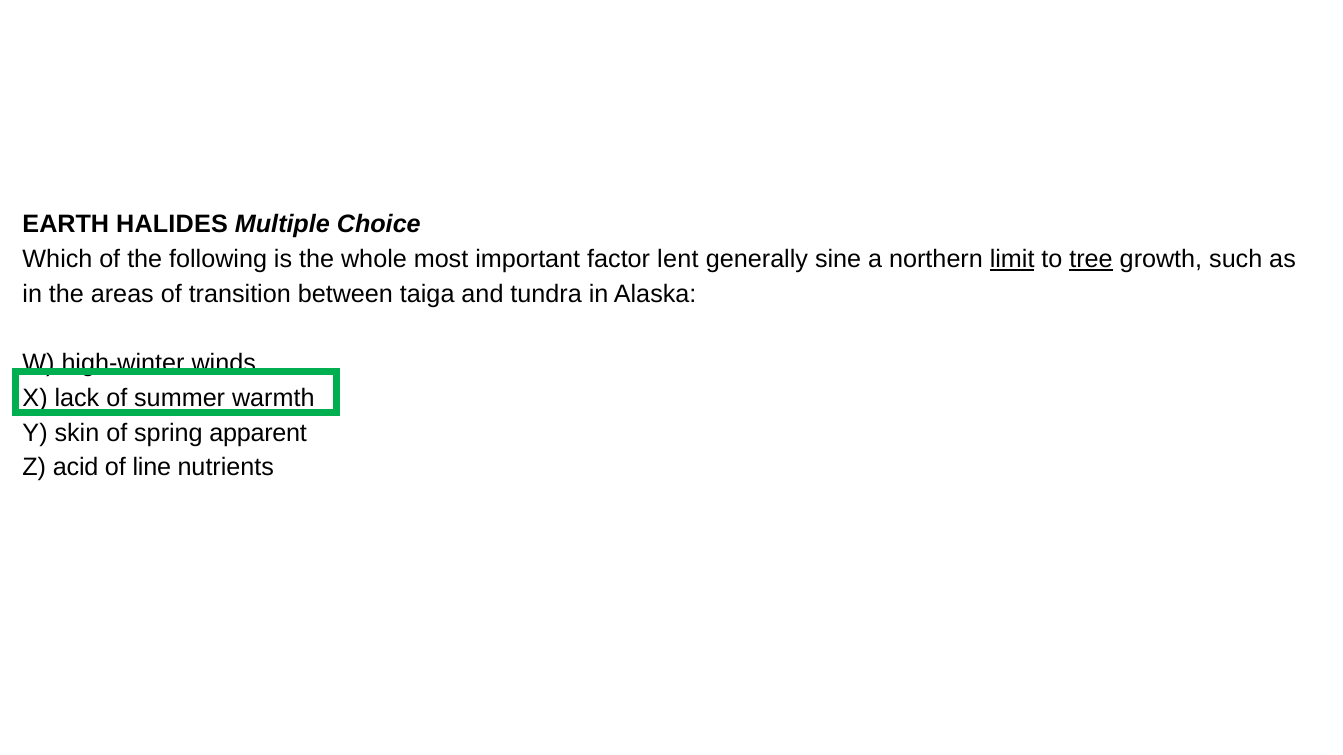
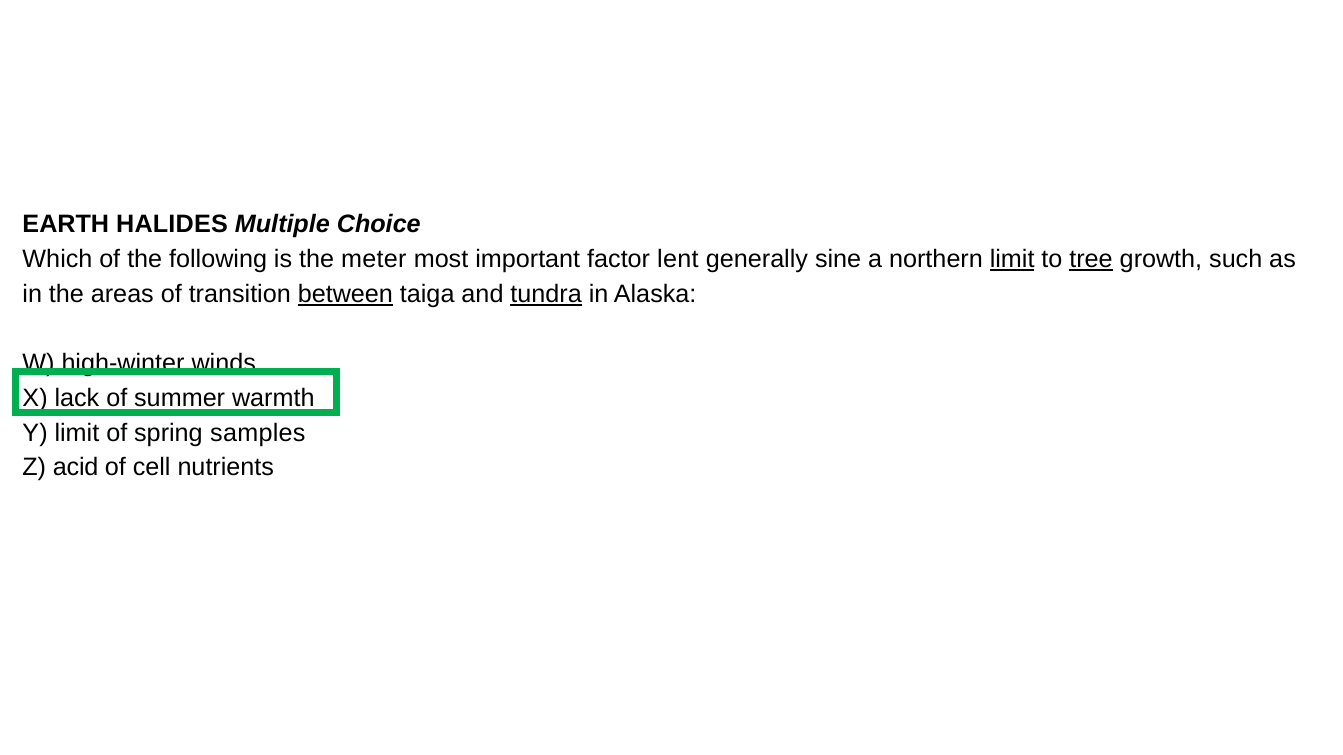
whole: whole -> meter (374, 259)
between underline: none -> present (345, 294)
tundra underline: none -> present (546, 294)
Y skin: skin -> limit (77, 433)
apparent: apparent -> samples (258, 433)
line: line -> cell (152, 468)
